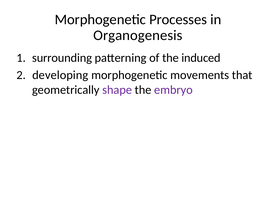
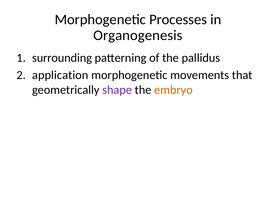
induced: induced -> pallidus (201, 58)
developing: developing -> application (60, 75)
embryo colour: purple -> orange (173, 90)
